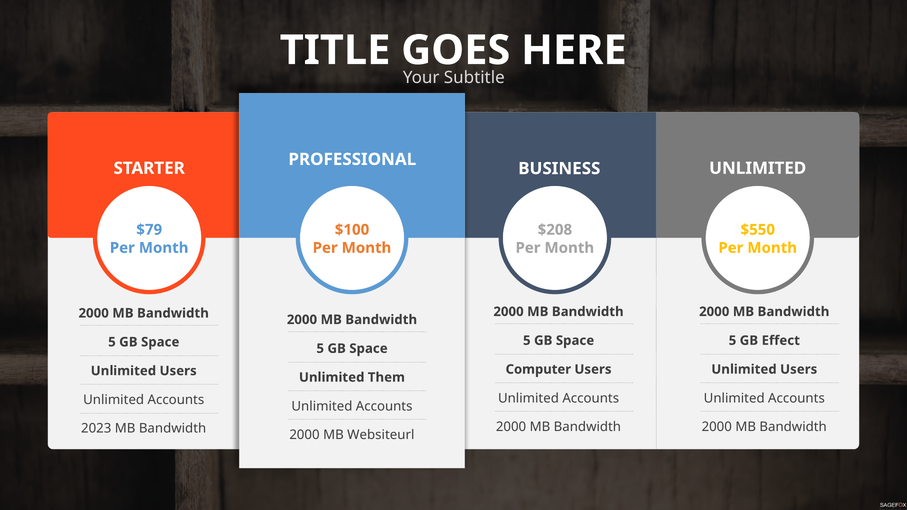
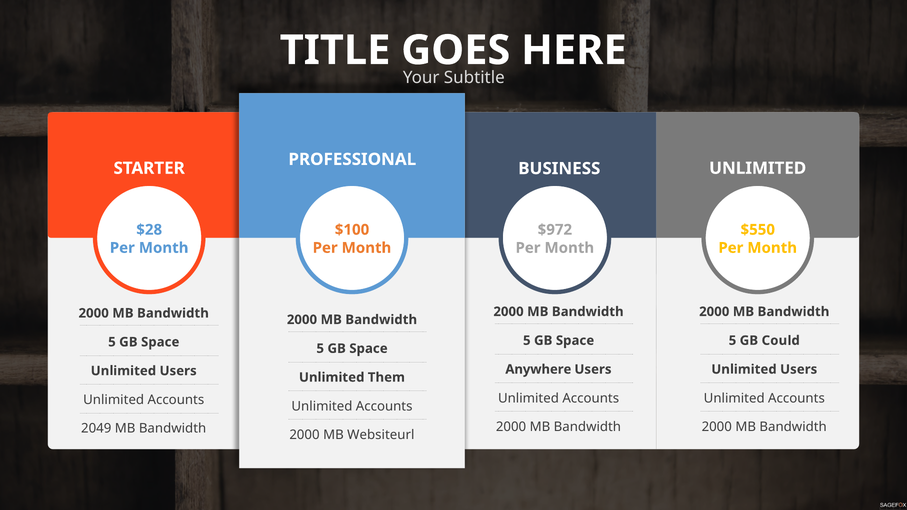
$79: $79 -> $28 (149, 230)
$208: $208 -> $972 (555, 230)
Effect: Effect -> Could (781, 341)
Computer: Computer -> Anywhere (538, 369)
2023: 2023 -> 2049 (96, 429)
